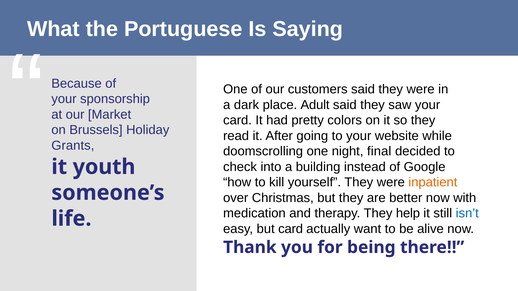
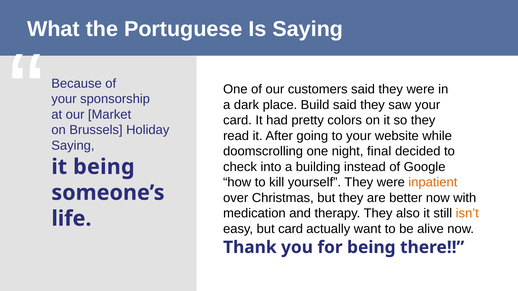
Adult: Adult -> Build (315, 105)
Grants: Grants -> Saying (73, 146)
it youth: youth -> being (104, 167)
help: help -> also (408, 214)
isn’t colour: blue -> orange (467, 214)
